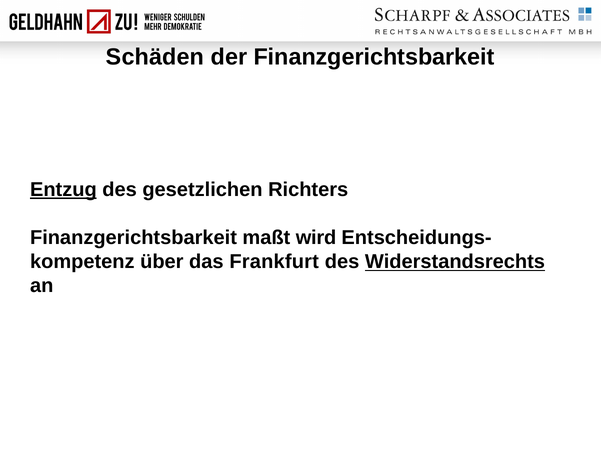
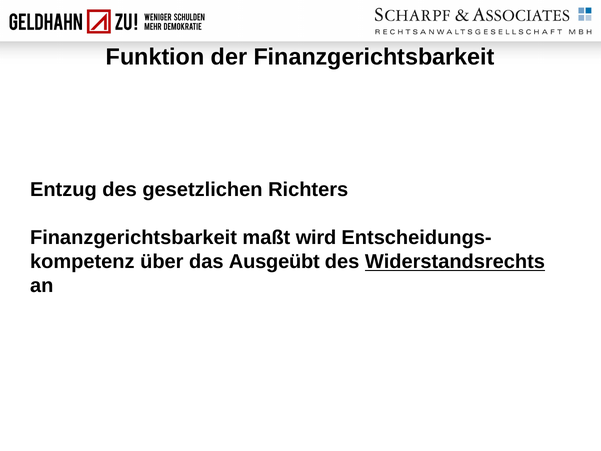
Schäden: Schäden -> Funktion (155, 57)
Entzug underline: present -> none (63, 189)
Frankfurt: Frankfurt -> Ausgeübt (274, 262)
